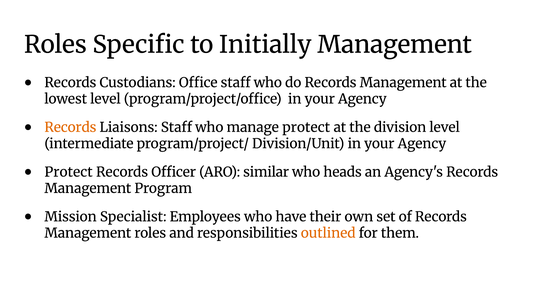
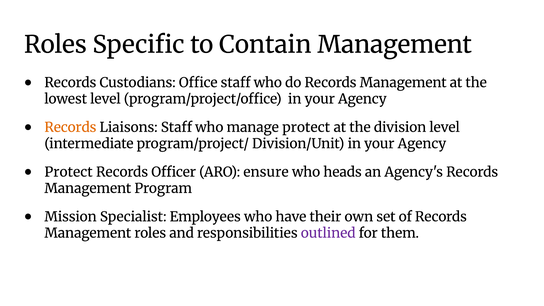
Initially: Initially -> Contain (265, 45)
similar: similar -> ensure (266, 172)
outlined colour: orange -> purple (328, 233)
